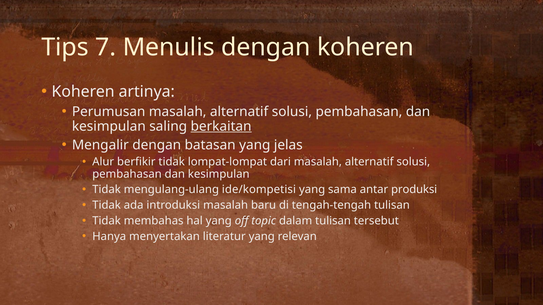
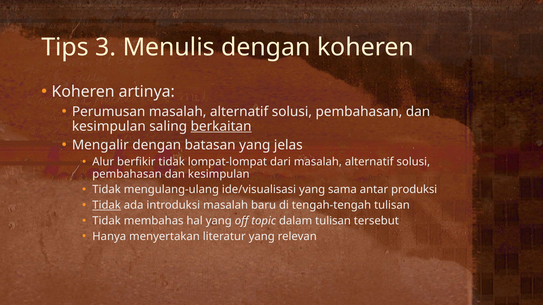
7: 7 -> 3 (106, 48)
ide/kompetisi: ide/kompetisi -> ide/visualisasi (259, 190)
Tidak underline: none -> present (107, 205)
